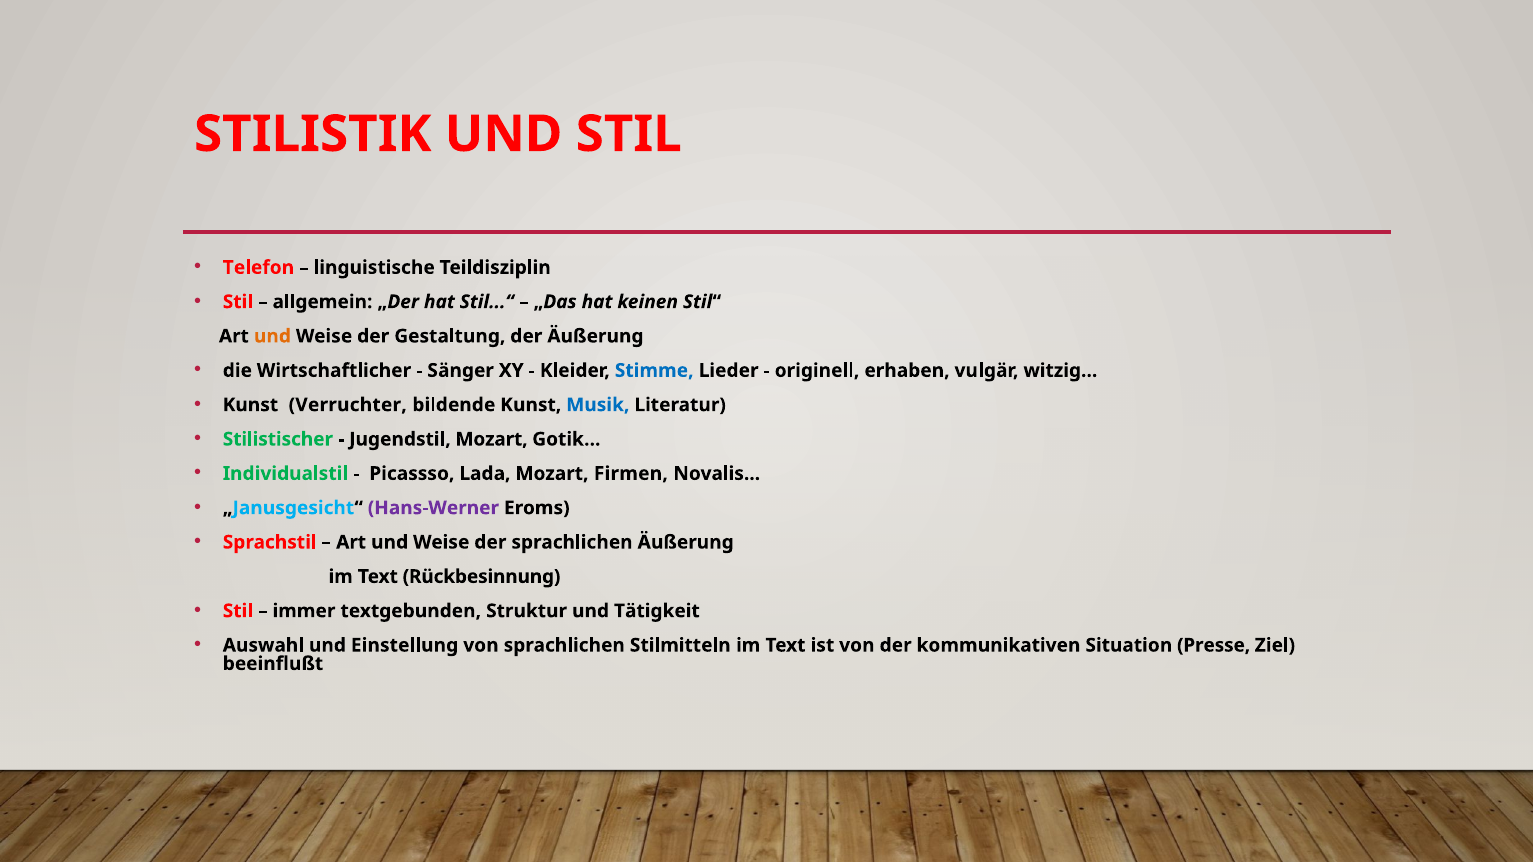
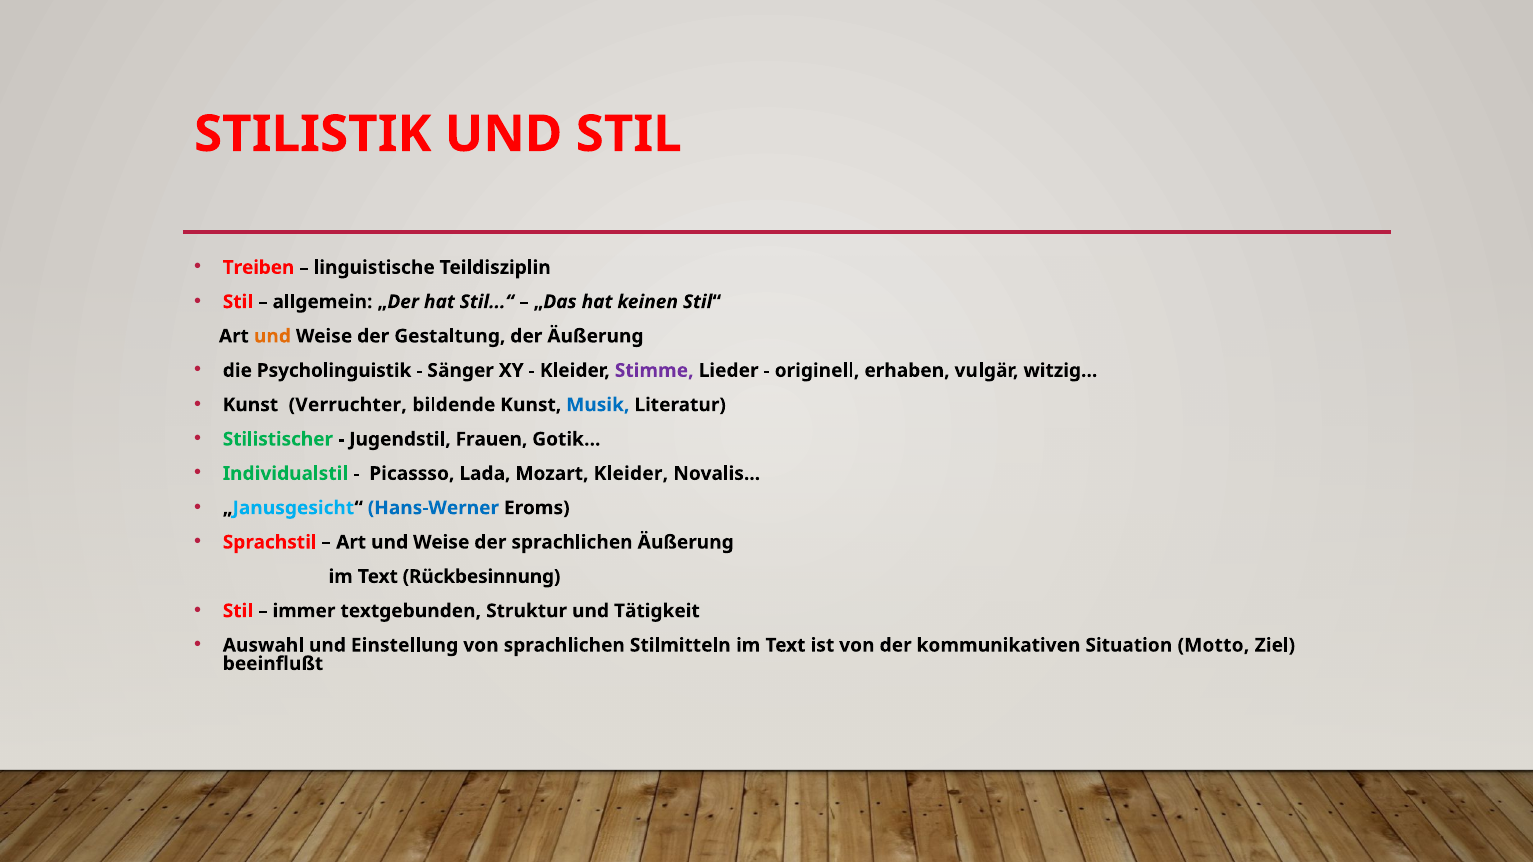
Telefon: Telefon -> Treiben (259, 268)
Wirtschaftlicher: Wirtschaftlicher -> Psycholinguistik (334, 371)
Stimme colour: blue -> purple (654, 371)
Jugendstil Mozart: Mozart -> Frauen (491, 439)
Mozart Firmen: Firmen -> Kleider (631, 474)
Hans-Werner colour: purple -> blue (433, 508)
Presse: Presse -> Motto (1213, 646)
